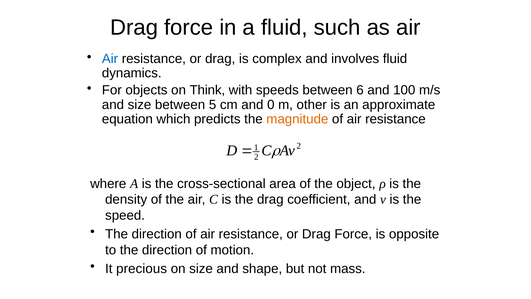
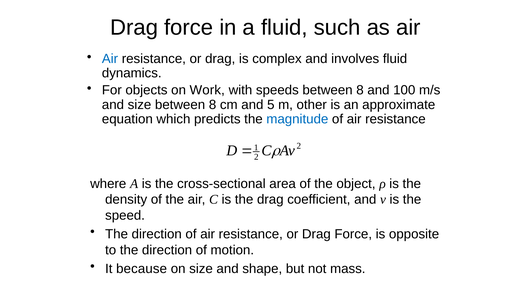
Think: Think -> Work (207, 90)
speeds between 6: 6 -> 8 (360, 90)
size between 5: 5 -> 8 (213, 105)
0: 0 -> 5 (271, 105)
magnitude colour: orange -> blue (297, 119)
precious: precious -> because (142, 268)
